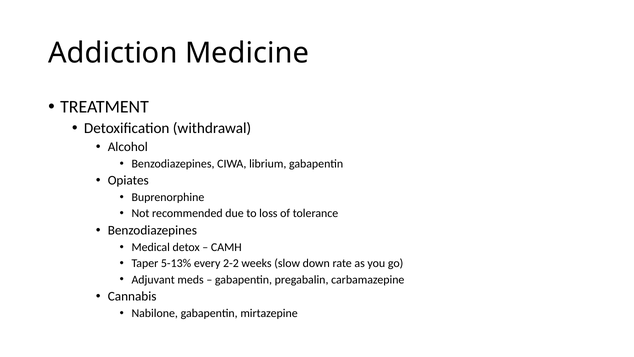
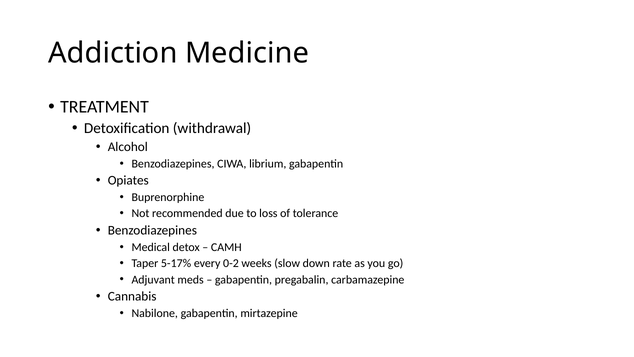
5-13%: 5-13% -> 5-17% (176, 263)
2-2: 2-2 -> 0-2 (231, 263)
